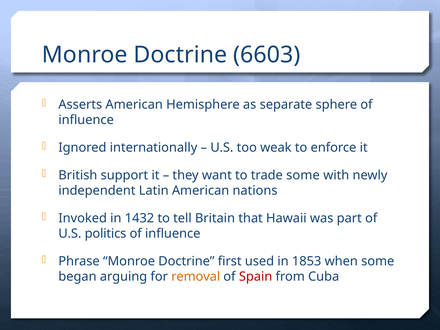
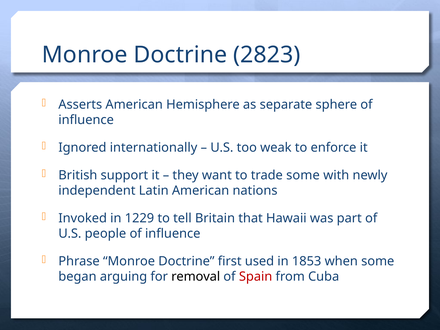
6603: 6603 -> 2823 (267, 55)
1432: 1432 -> 1229 (139, 218)
politics: politics -> people (105, 234)
removal colour: orange -> black (196, 277)
